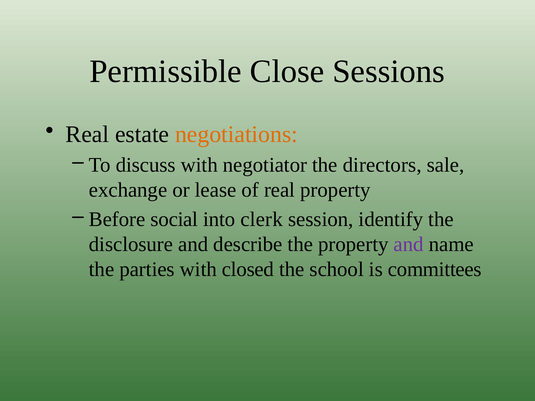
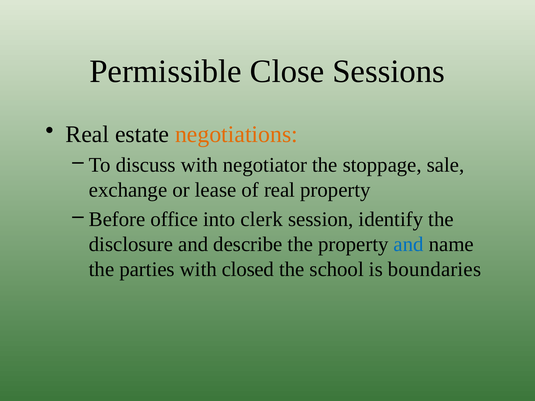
directors: directors -> stoppage (382, 165)
social: social -> office (174, 219)
and colour: purple -> blue (409, 244)
committees: committees -> boundaries (435, 269)
